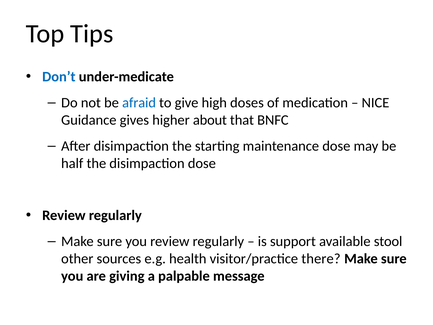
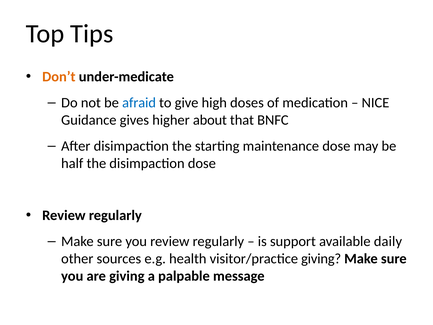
Don’t colour: blue -> orange (59, 77)
stool: stool -> daily (388, 241)
visitor/practice there: there -> giving (321, 259)
